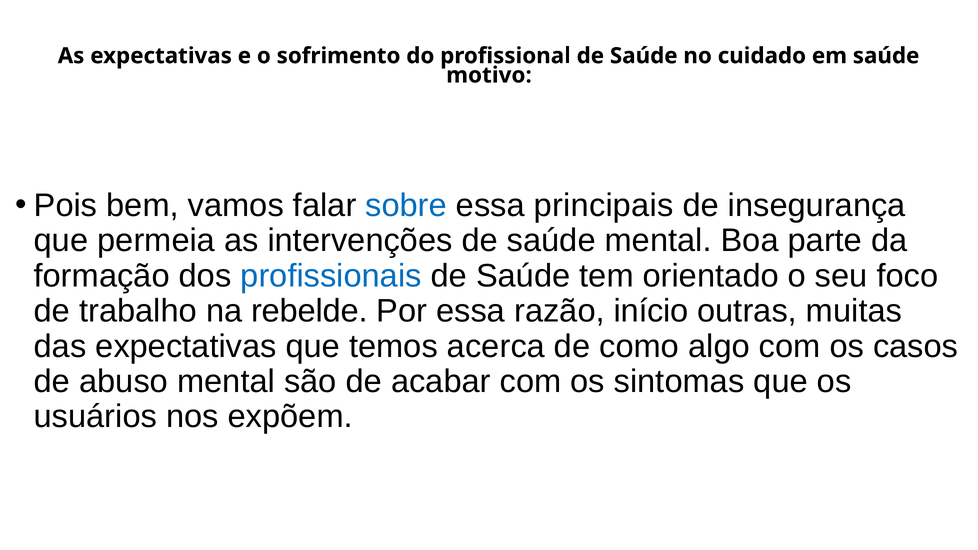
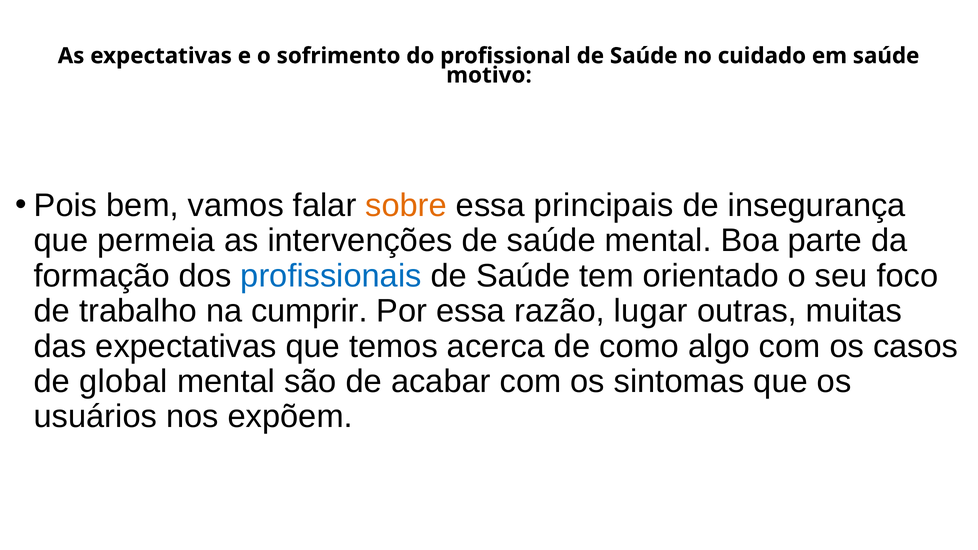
sobre colour: blue -> orange (406, 205)
rebelde: rebelde -> cumprir (309, 311)
início: início -> lugar (651, 311)
abuso: abuso -> global (123, 382)
